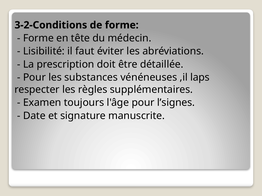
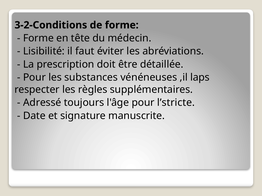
Examen: Examen -> Adressé (42, 103)
l’signes: l’signes -> l’stricte (176, 103)
